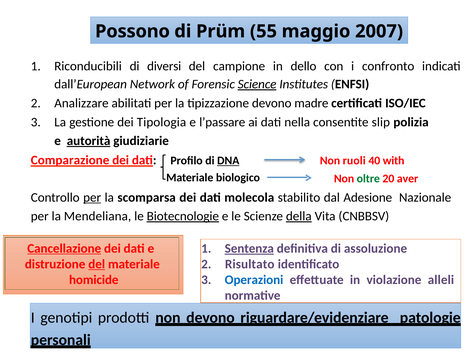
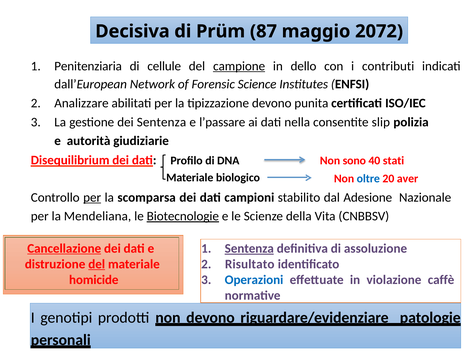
Possono: Possono -> Decisiva (132, 31)
55: 55 -> 87 (263, 31)
2007: 2007 -> 2072 (379, 31)
Riconducibili: Riconducibili -> Penitenziaria (88, 66)
diversi: diversi -> cellule (164, 66)
campione underline: none -> present (239, 66)
confronto: confronto -> contributi (388, 66)
Science underline: present -> none (257, 84)
madre: madre -> punita (311, 103)
dei Tipologia: Tipologia -> Sentenza (162, 122)
autorità underline: present -> none (89, 141)
Comparazione: Comparazione -> Disequilibrium (70, 160)
DNA underline: present -> none (228, 160)
ruoli: ruoli -> sono (354, 160)
with: with -> stati (394, 160)
oltre colour: green -> blue (368, 178)
molecola: molecola -> campioni (249, 197)
della underline: present -> none (299, 216)
alleli: alleli -> caffè (441, 280)
